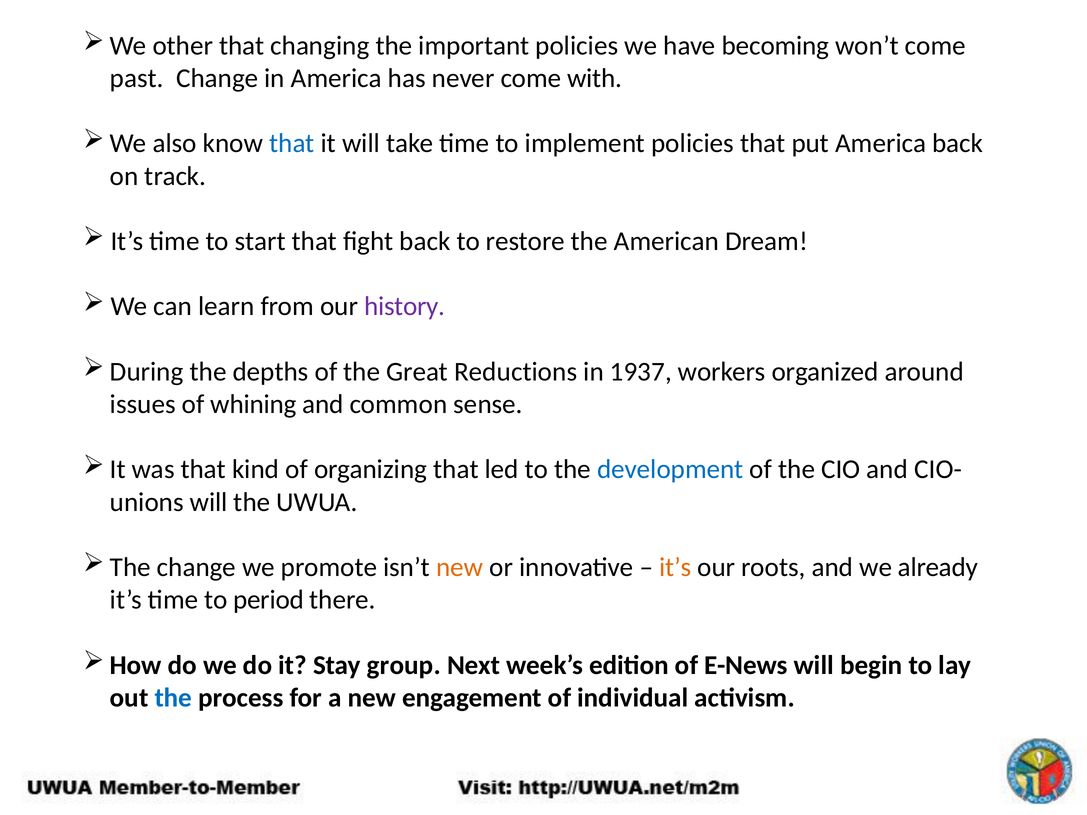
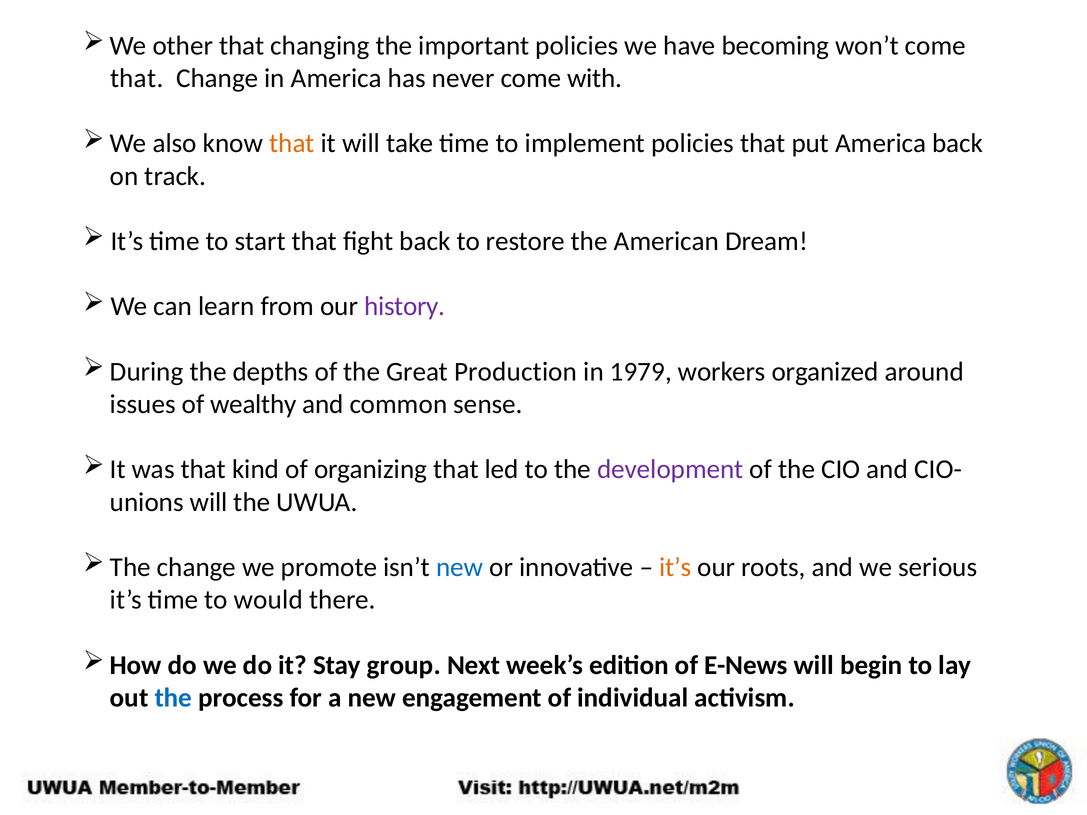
past: past -> that (137, 78)
that colour: blue -> orange (292, 144)
Reductions: Reductions -> Production (516, 372)
1937: 1937 -> 1979 (641, 372)
whining: whining -> wealthy (253, 404)
development colour: blue -> purple (670, 470)
new colour: orange -> blue (460, 567)
already: already -> serious (938, 567)
period: period -> would (268, 600)
